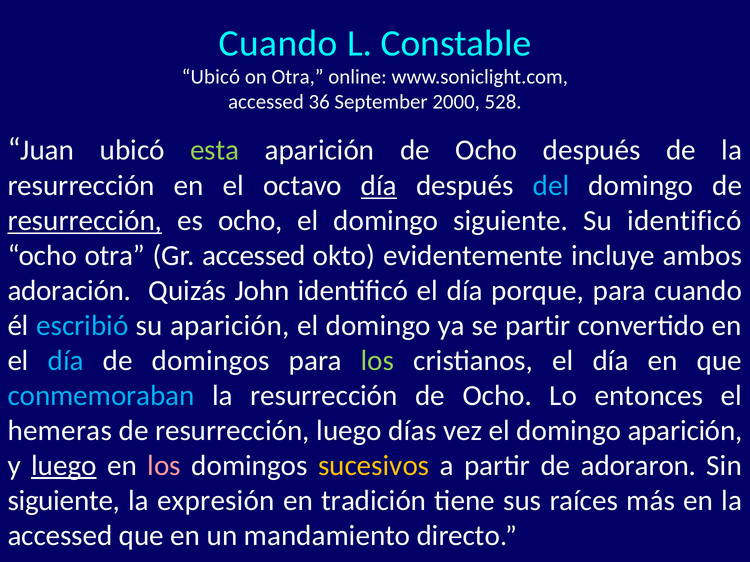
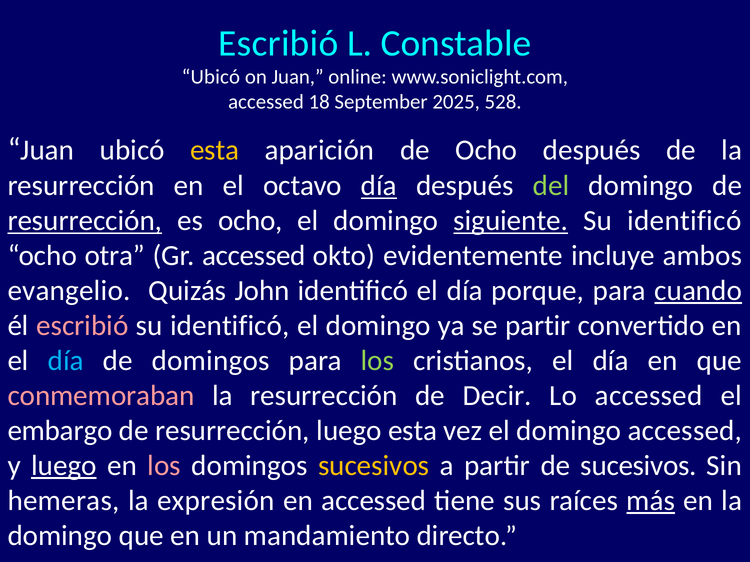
Cuando: Cuando -> Escribió (278, 43)
on Otra: Otra -> Juan (298, 77)
36: 36 -> 18 (319, 102)
2000: 2000 -> 2025 (456, 102)
esta colour: light green -> yellow (215, 150)
del colour: light blue -> light green (551, 186)
siguiente underline: none -> present (511, 221)
adoración: adoración -> evangelio (69, 291)
cuando underline: none -> present (698, 291)
escribió colour: light blue -> pink (82, 326)
aparición: aparición -> identificó (230, 326)
conmemoraban colour: light blue -> pink (101, 396)
resurrección de Ocho: Ocho -> Decir (497, 396)
Lo entonces: entonces -> accessed (649, 396)
hemeras: hemeras -> embargo (60, 431)
luego días: días -> esta (413, 431)
domingo aparición: aparición -> accessed (685, 431)
de adoraron: adoraron -> sucesivos (639, 466)
siguiente: siguiente -> hemeras (63, 501)
en tradición: tradición -> accessed (374, 501)
más underline: none -> present (651, 501)
accessed: accessed -> domingo (60, 536)
